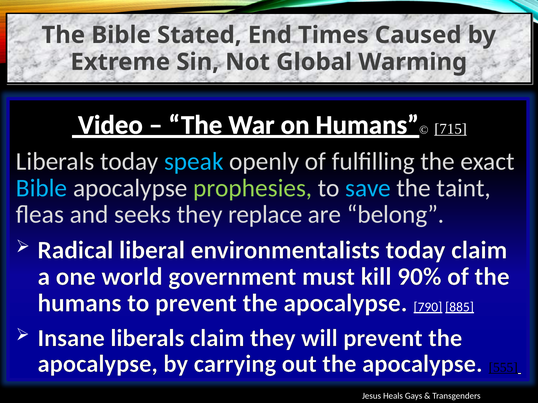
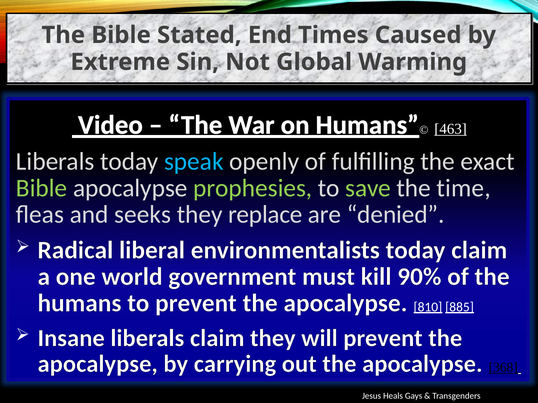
715: 715 -> 463 (451, 129)
Bible colour: light blue -> light green (42, 188)
save colour: light blue -> light green (368, 188)
taint: taint -> time (464, 188)
belong: belong -> denied (396, 215)
790: 790 -> 810 (428, 307)
555: 555 -> 368 (503, 368)
